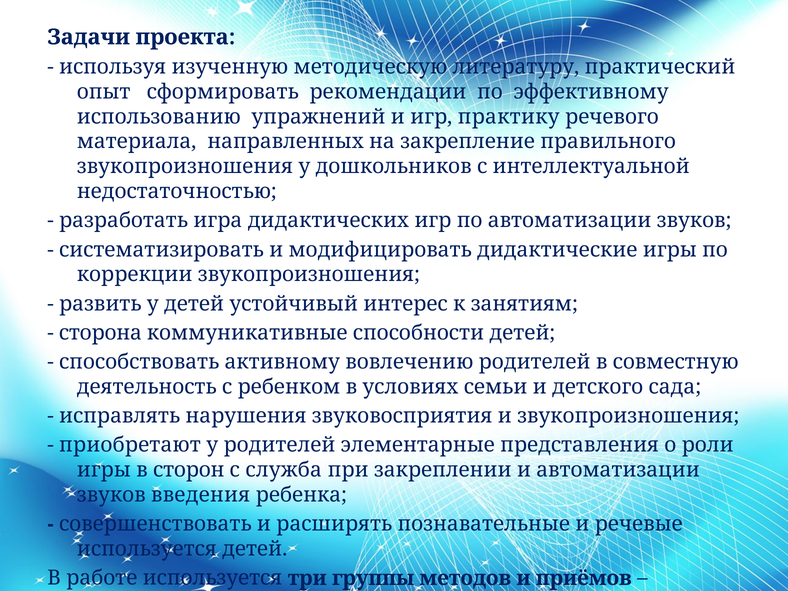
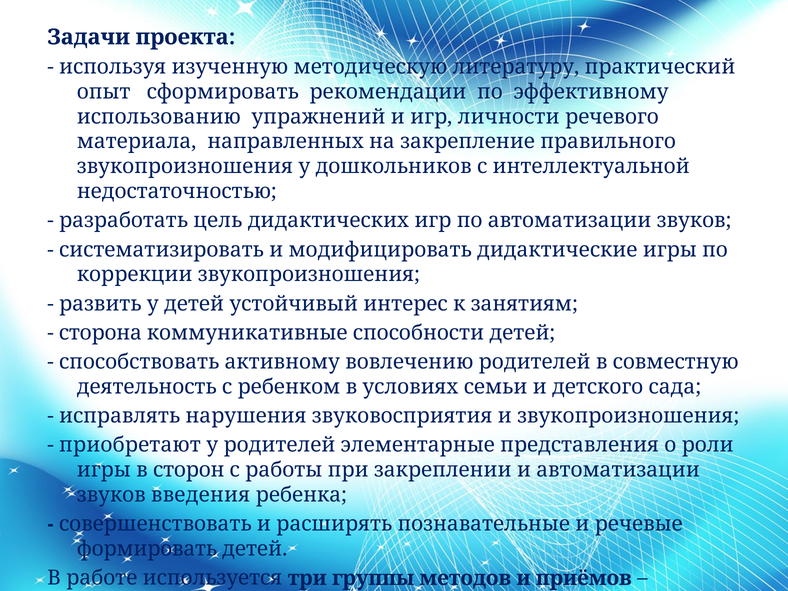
практику: практику -> личности (509, 117)
игра: игра -> цель (218, 221)
служба: служба -> работы (284, 470)
используется: используется -> формировать (147, 549)
